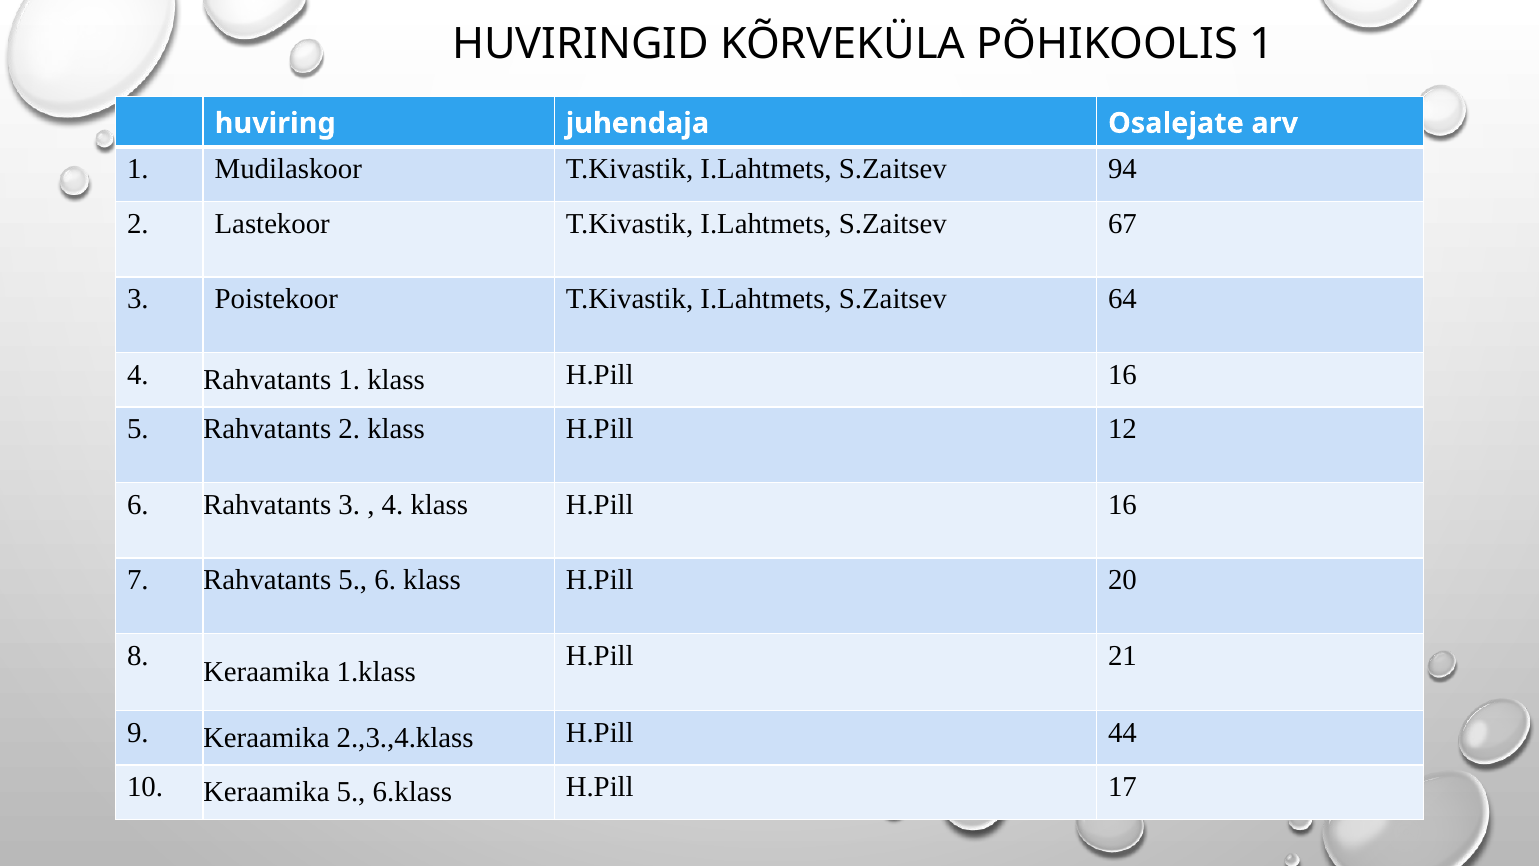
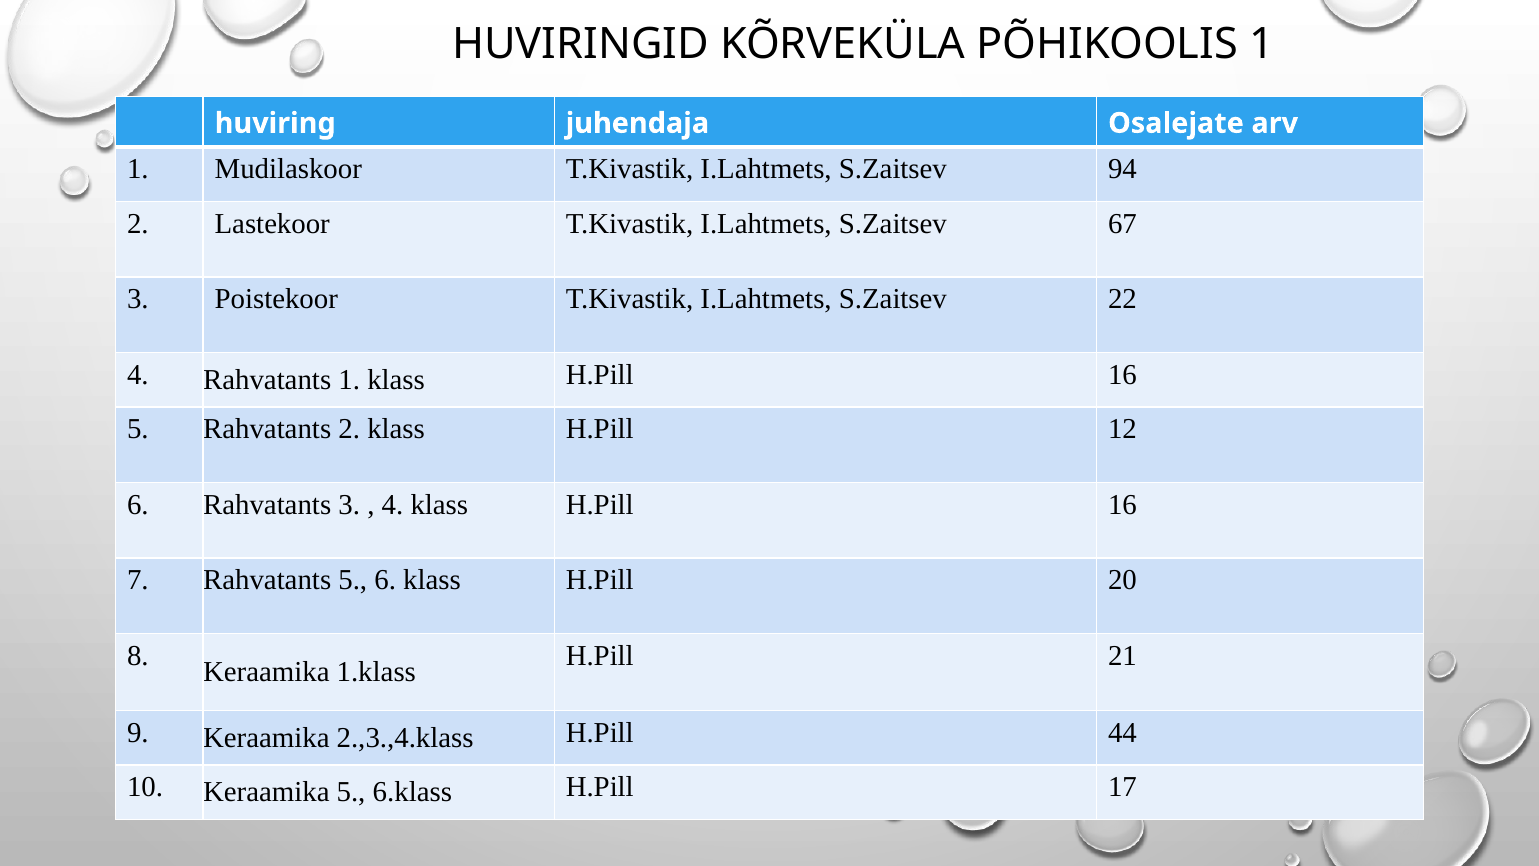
64: 64 -> 22 (1122, 299)
